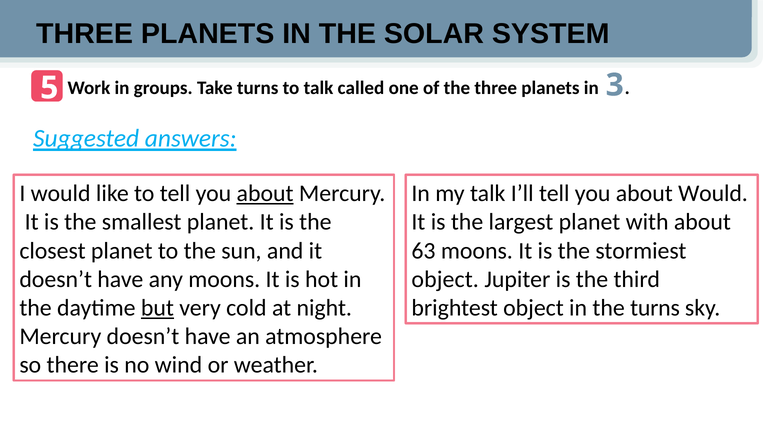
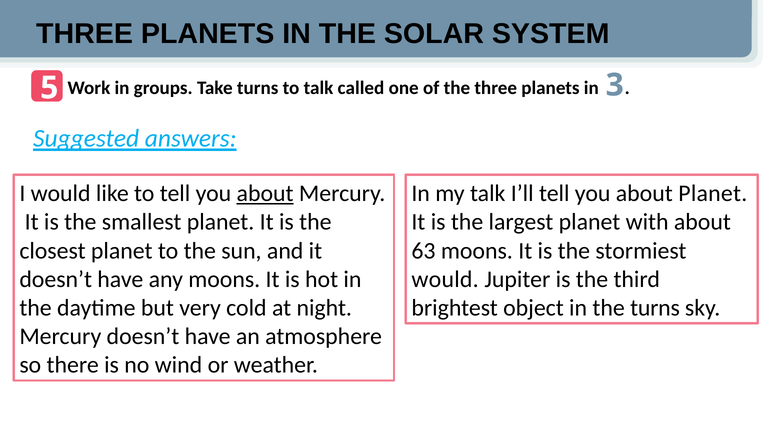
about Would: Would -> Planet (713, 194)
object: object -> would (445, 279)
but underline: present -> none (157, 308)
